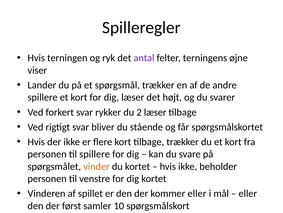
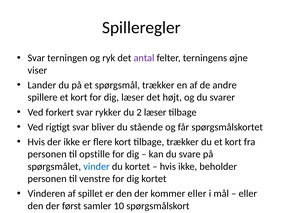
Hvis: Hvis -> Svar (36, 58)
til spillere: spillere -> opstille (95, 154)
vinder colour: orange -> blue (96, 166)
